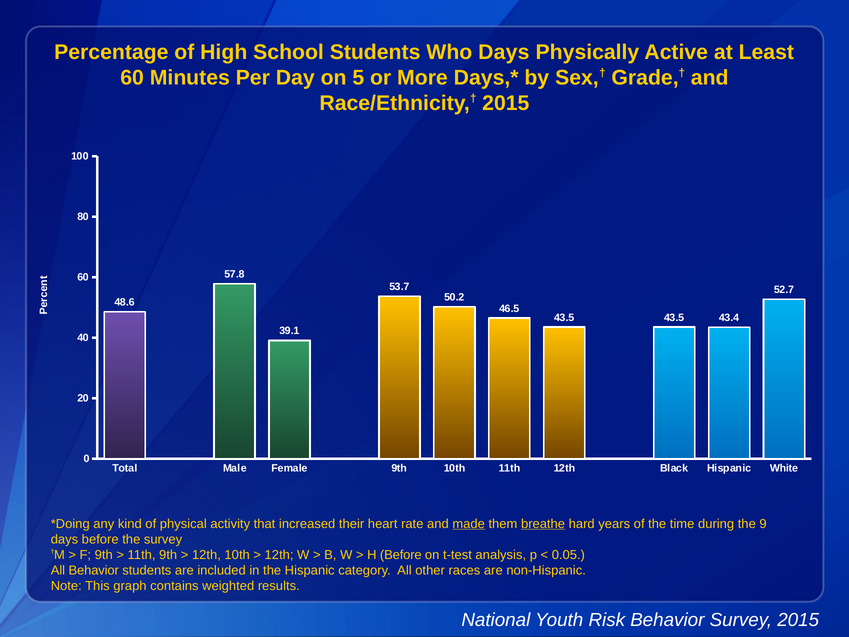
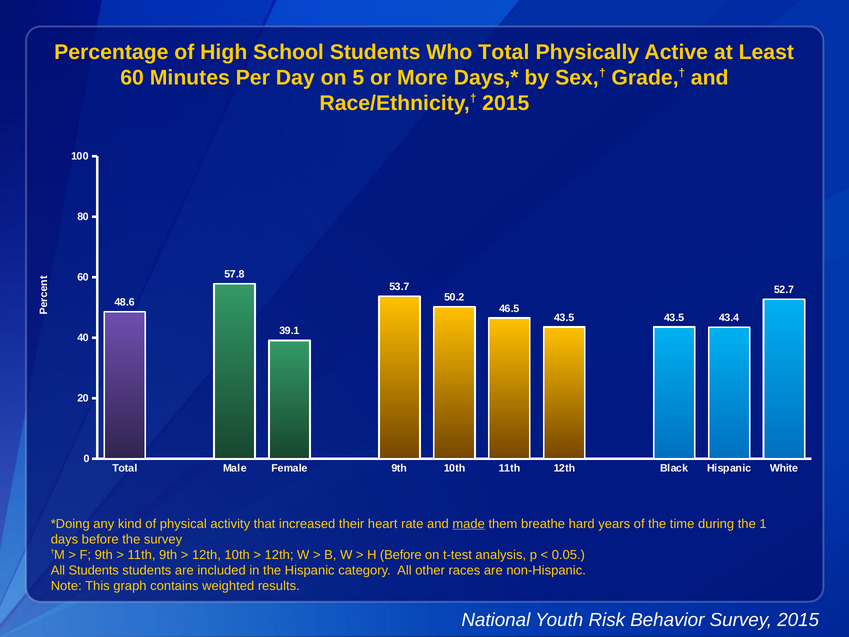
Who Days: Days -> Total (504, 52)
breathe underline: present -> none (543, 524)
9: 9 -> 1 (763, 524)
All Behavior: Behavior -> Students (94, 570)
